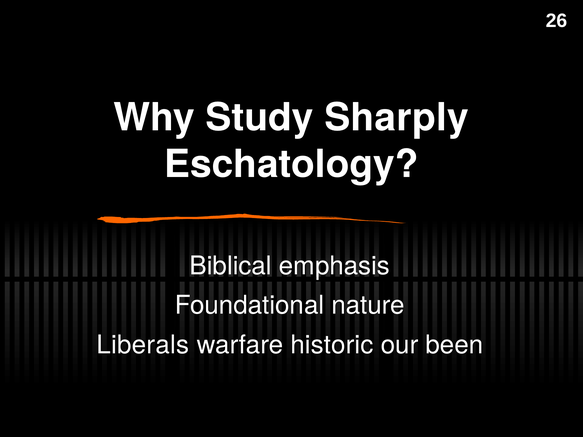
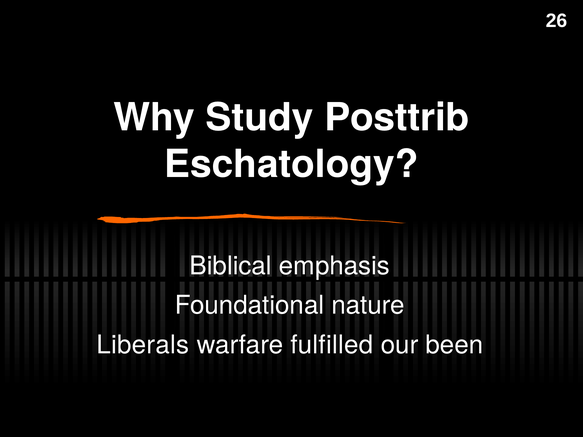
Sharply: Sharply -> Posttrib (397, 118)
historic: historic -> fulfilled (332, 345)
